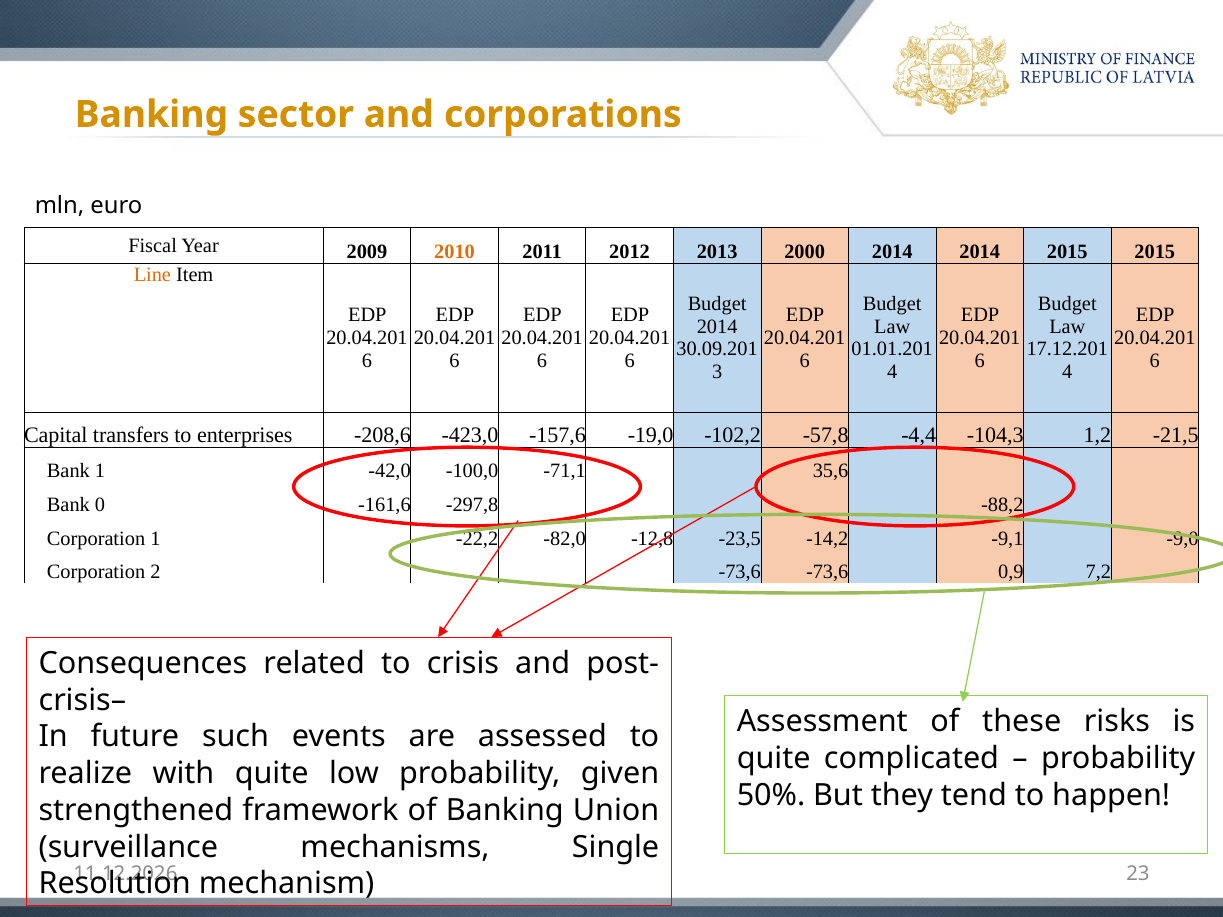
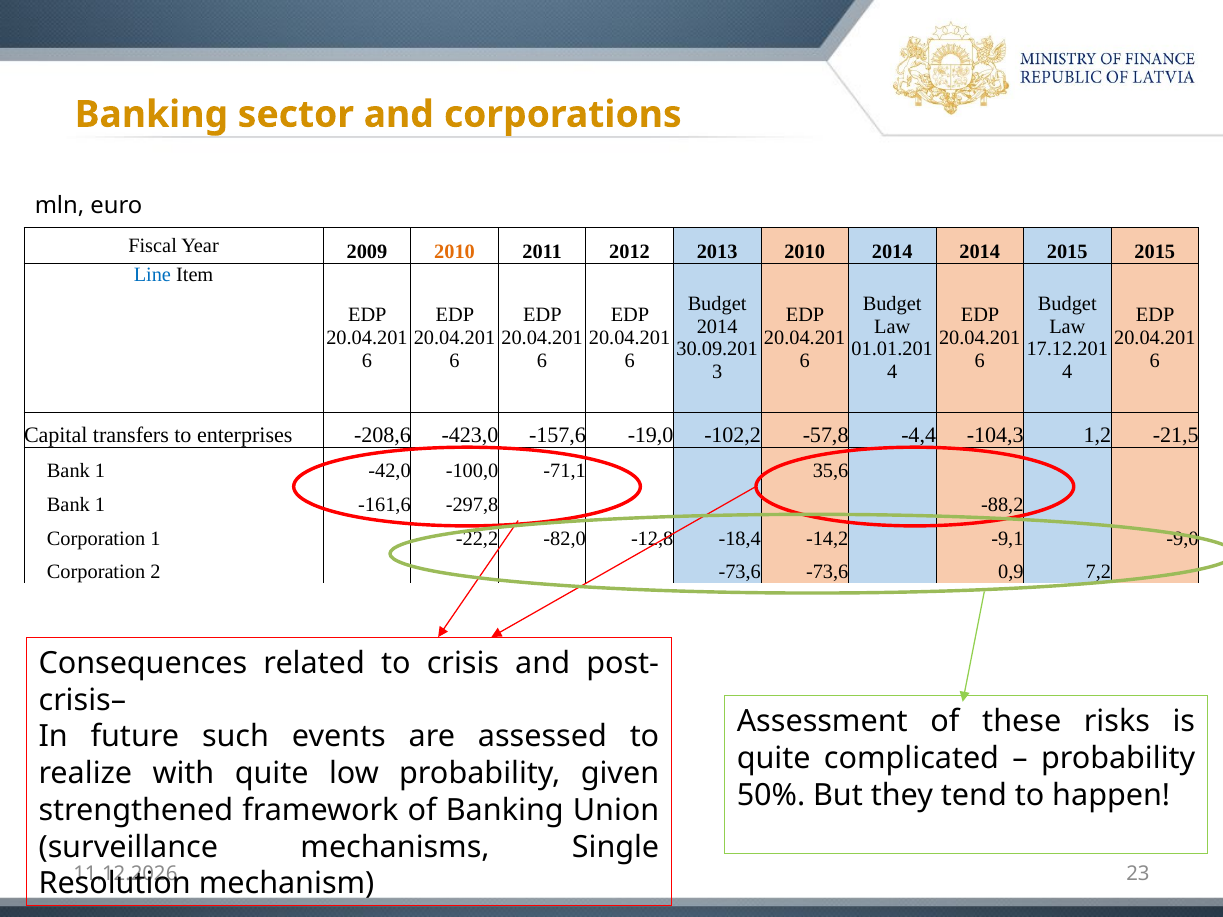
2013 2000: 2000 -> 2010 (805, 252)
Line colour: orange -> blue (152, 275)
0: 0 -> 1 (100, 505)
-23,5: -23,5 -> -18,4 (740, 538)
